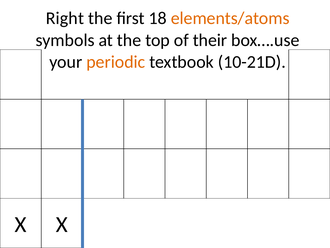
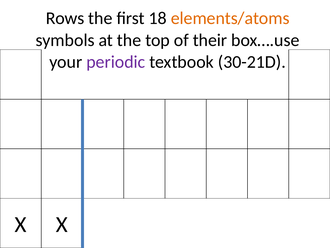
Right: Right -> Rows (65, 18)
periodic colour: orange -> purple (116, 62)
10-21D: 10-21D -> 30-21D (252, 62)
